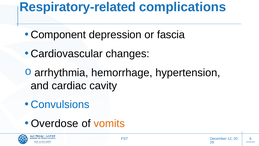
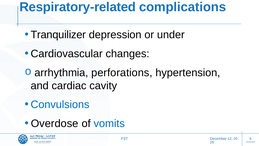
Component: Component -> Tranquilizer (58, 35)
fascia: fascia -> under (171, 35)
hemorrhage: hemorrhage -> perforations (122, 73)
vomits colour: orange -> blue (109, 123)
